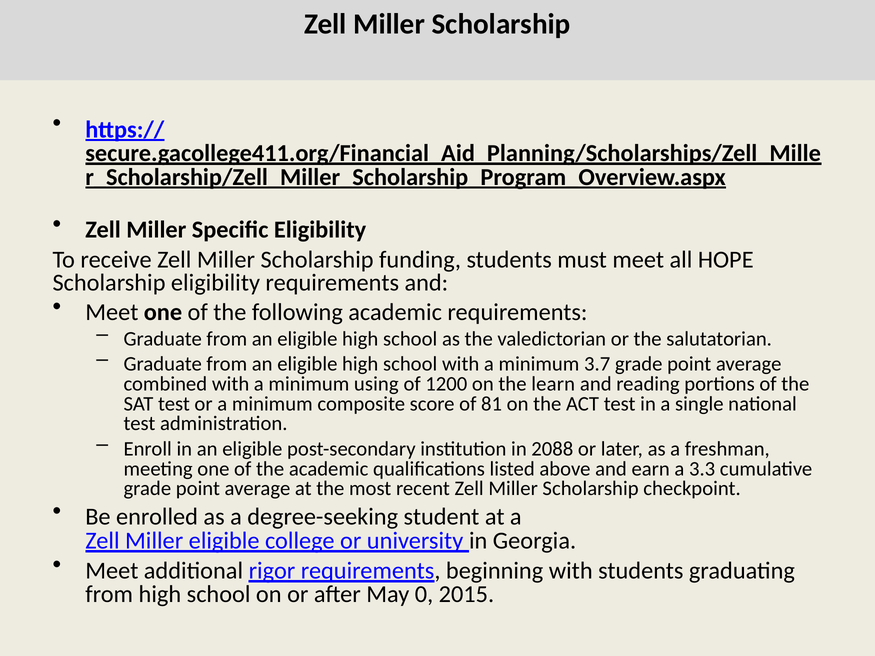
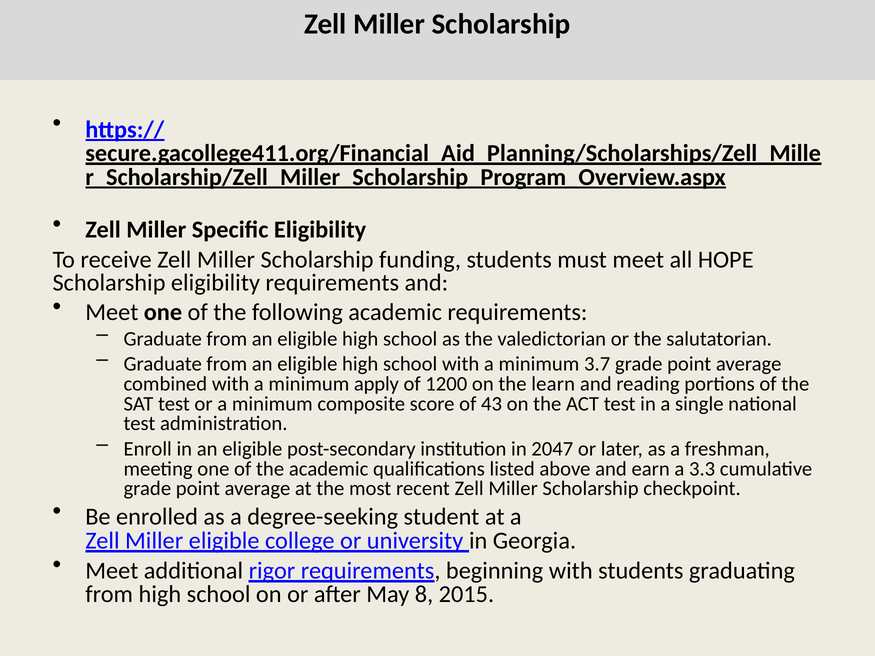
using: using -> apply (376, 384)
81: 81 -> 43 (492, 404)
2088: 2088 -> 2047 (552, 449)
0: 0 -> 8 (424, 594)
